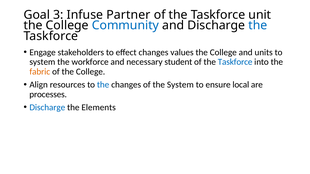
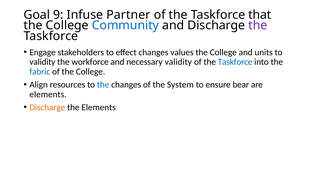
3: 3 -> 9 (58, 15)
unit: unit -> that (260, 15)
the colour: blue -> purple (258, 25)
system: system -> validity (42, 62)
necessary student: student -> validity (178, 62)
fabric colour: orange -> blue (40, 72)
local: local -> bear (241, 85)
processes: processes -> elements (48, 95)
Discharge colour: blue -> orange (47, 108)
